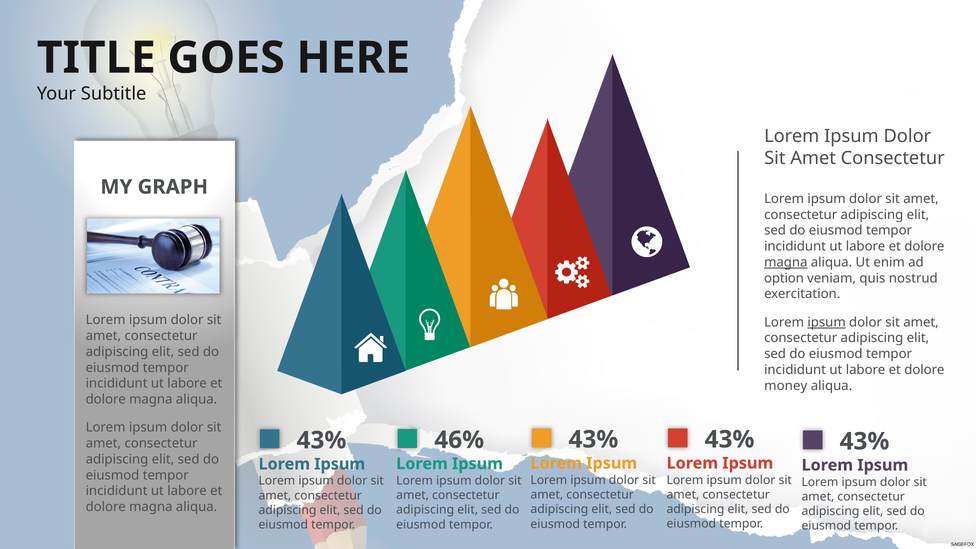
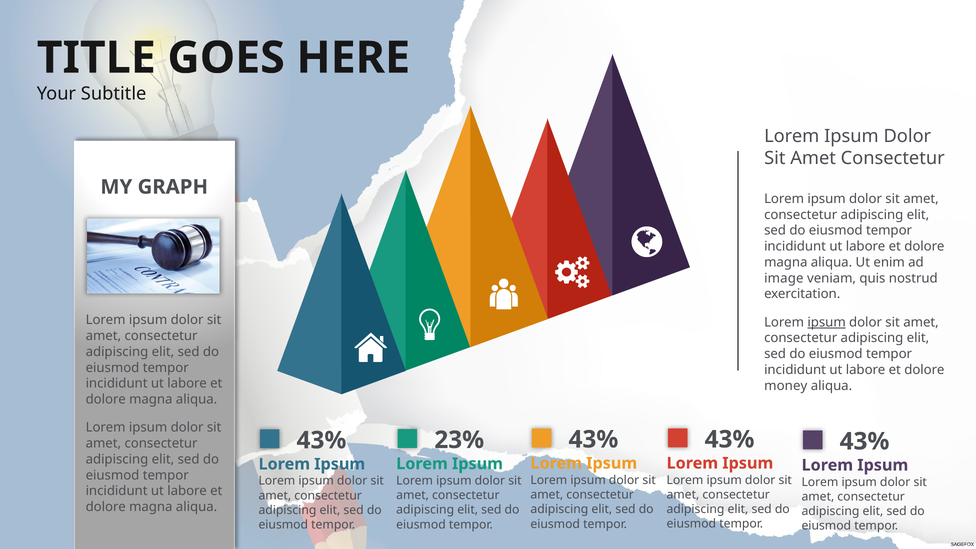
magna underline: present -> none (786, 262)
option: option -> image (784, 278)
46%: 46% -> 23% (459, 440)
